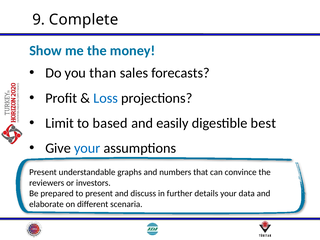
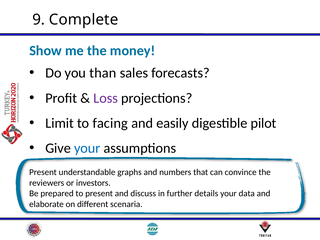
Loss colour: blue -> purple (106, 98)
based: based -> facing (110, 123)
best: best -> pilot (264, 123)
